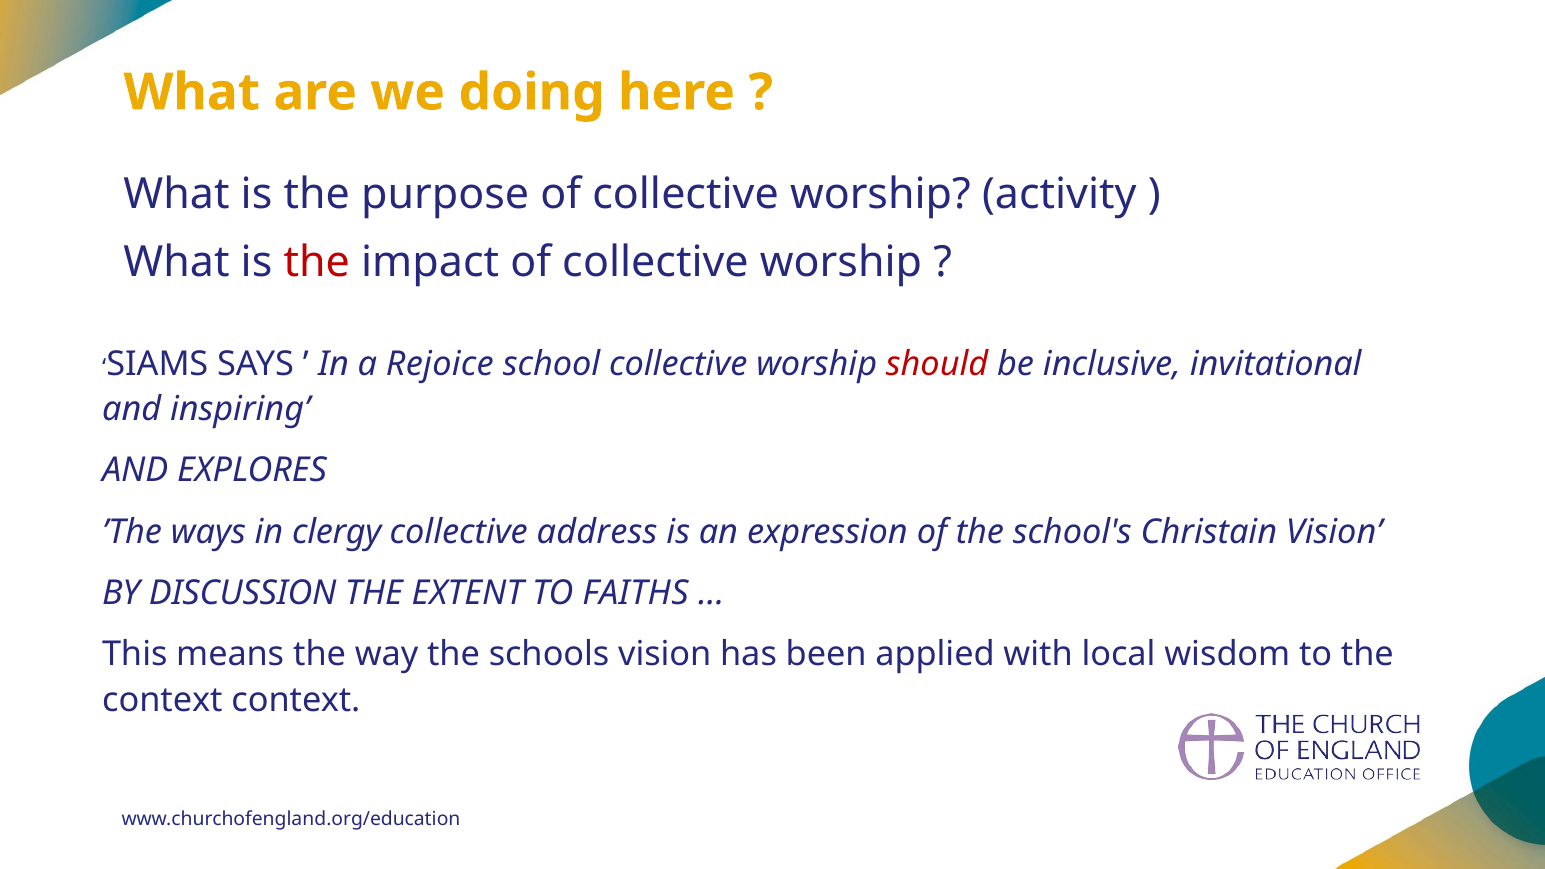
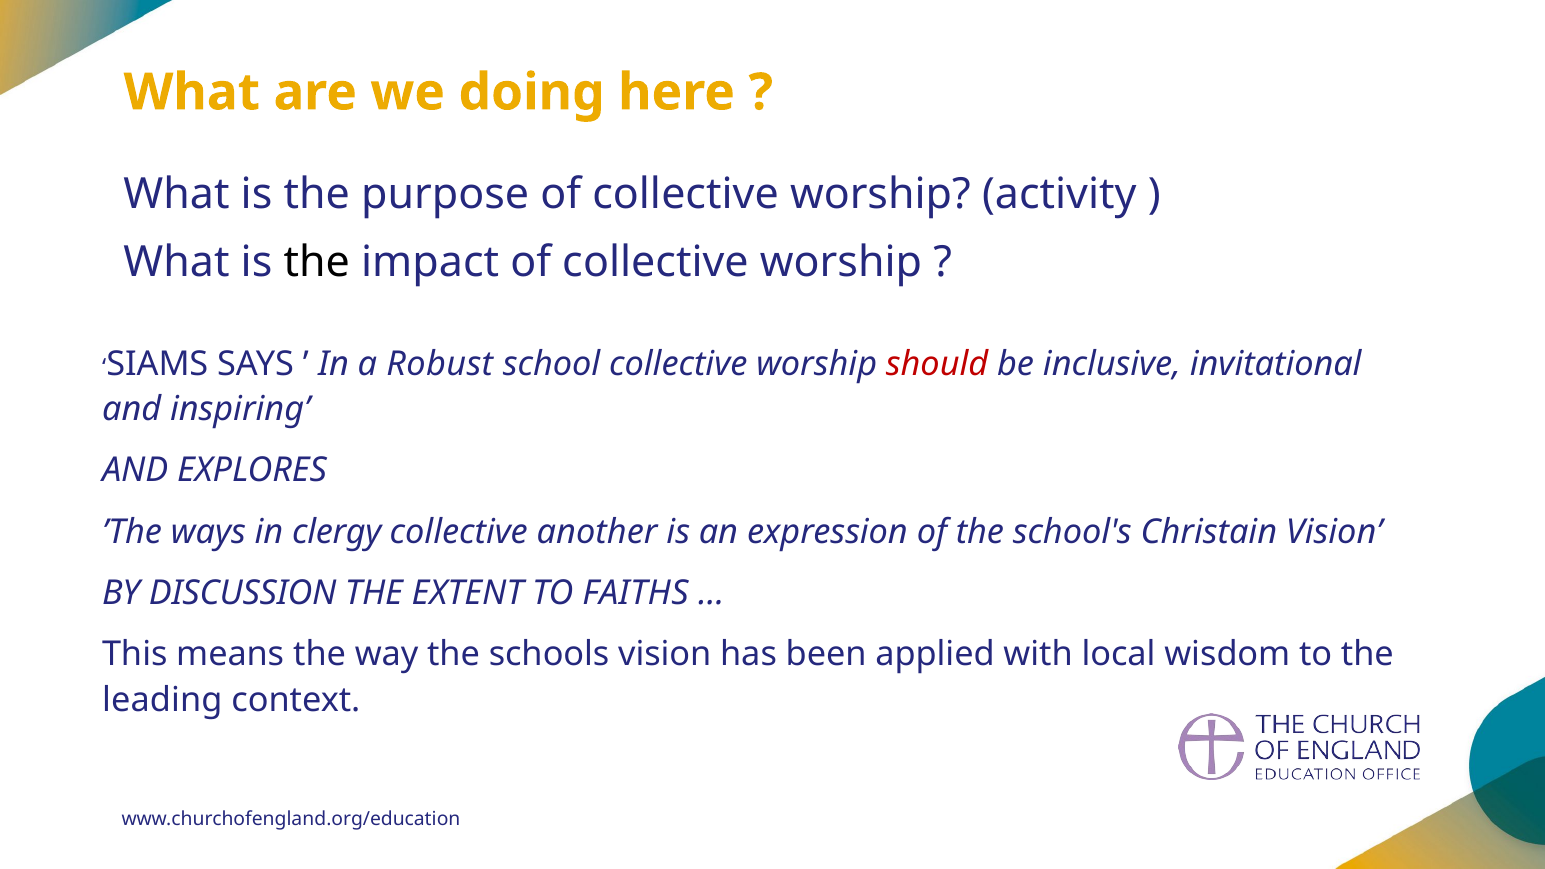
the colour: red -> black (317, 262)
Rejoice: Rejoice -> Robust (440, 364)
address: address -> another (597, 532)
context: context -> leading (162, 700)
